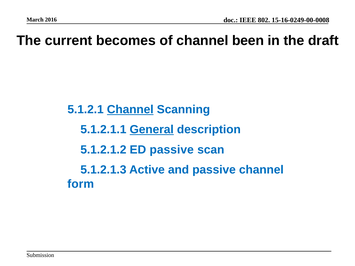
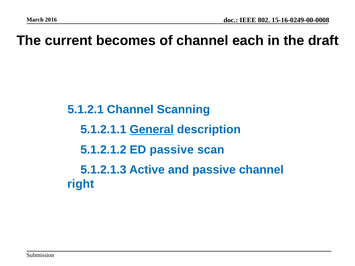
been: been -> each (248, 41)
Channel underline: present -> none (130, 110)
form: form -> right (81, 184)
